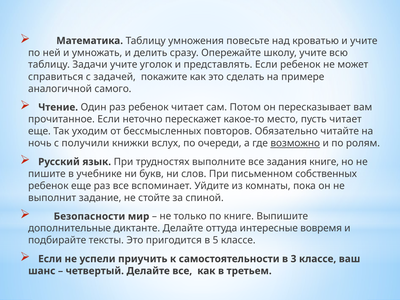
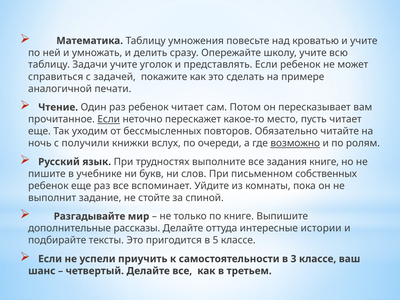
самого: самого -> печати (113, 89)
Если underline: none -> present (109, 119)
Безопасности: Безопасности -> Разгадывайте (90, 216)
диктанте: диктанте -> рассказы (137, 228)
вовремя: вовремя -> истории (321, 228)
